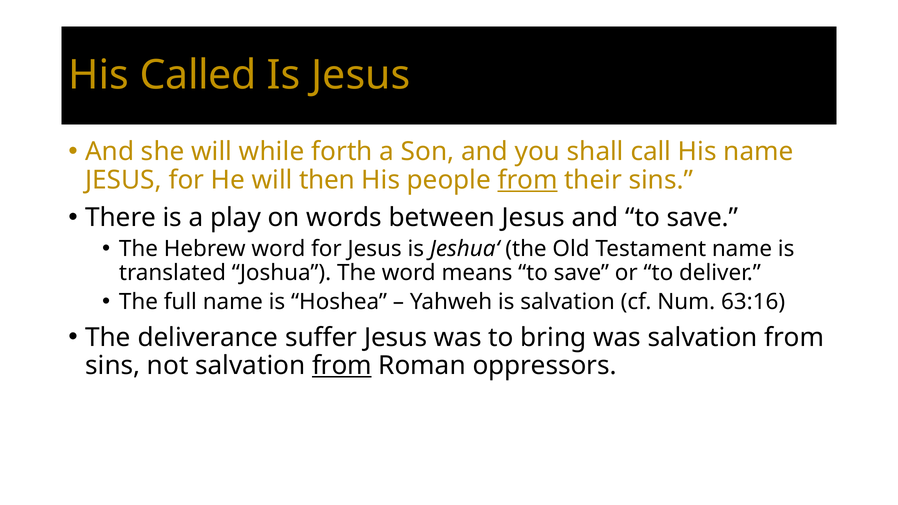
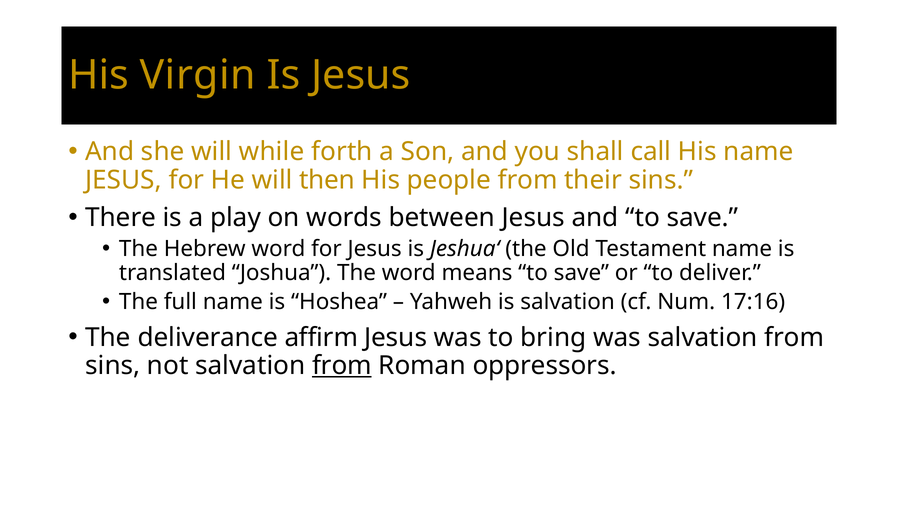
Called: Called -> Virgin (198, 75)
from underline: present -> none (528, 180)
63:16: 63:16 -> 17:16 (753, 302)
suffer: suffer -> affirm (321, 337)
